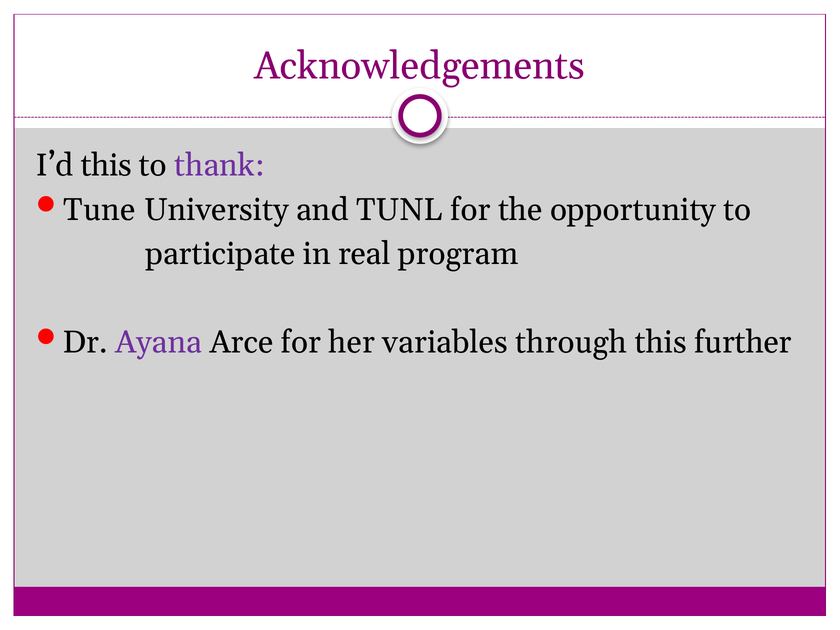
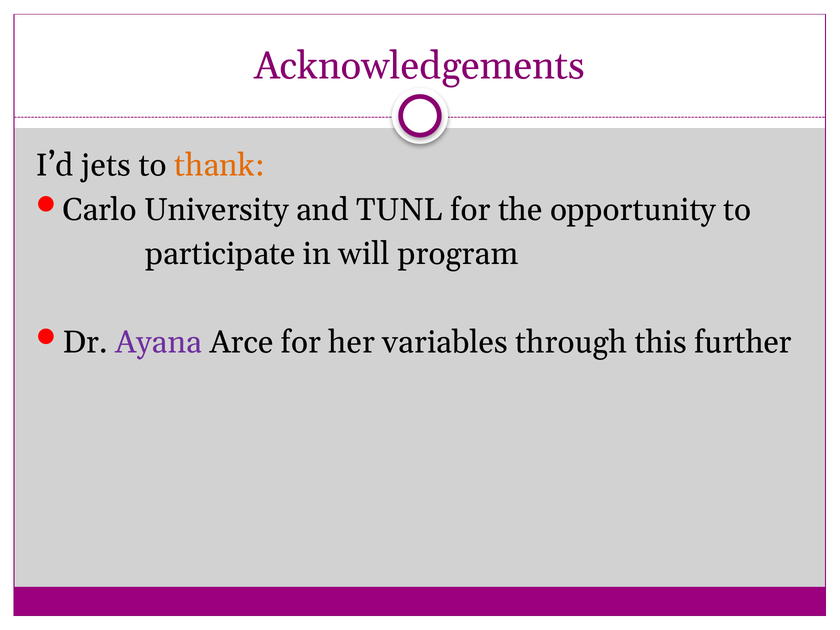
I’d this: this -> jets (106, 166)
thank colour: purple -> orange (219, 166)
Tune: Tune -> Carlo (100, 210)
real: real -> will (364, 254)
